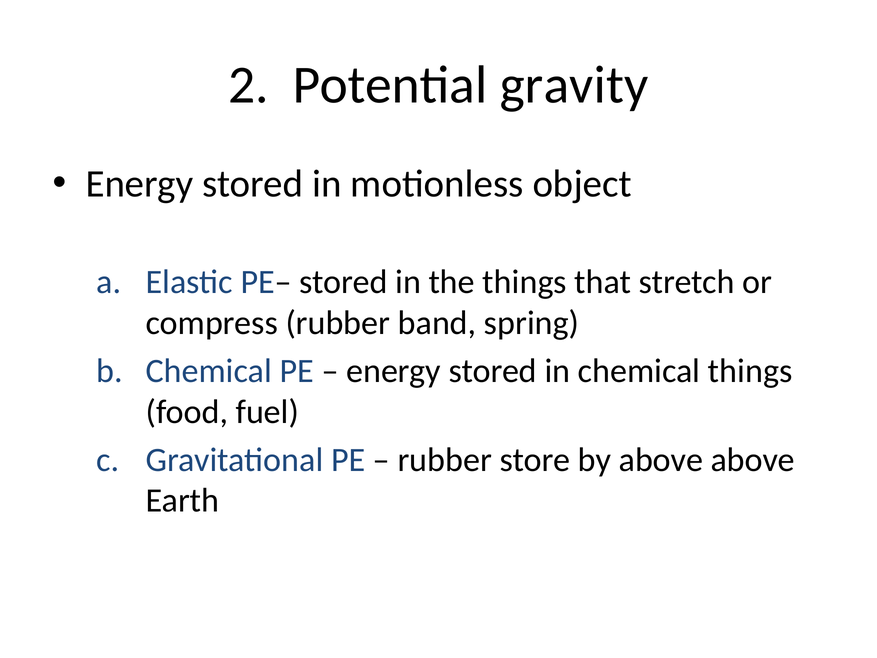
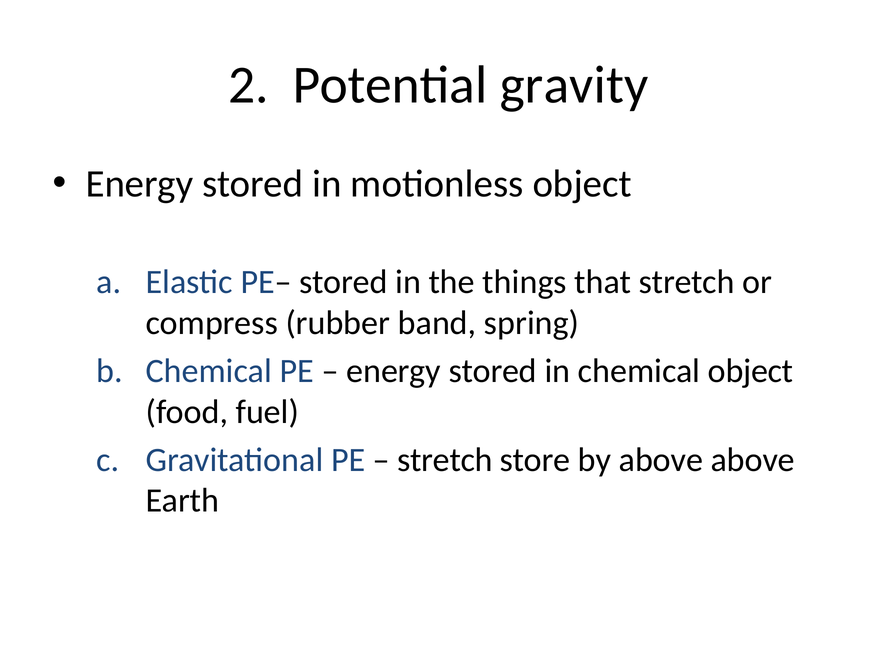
chemical things: things -> object (751, 371)
rubber: rubber -> stretch (445, 460)
